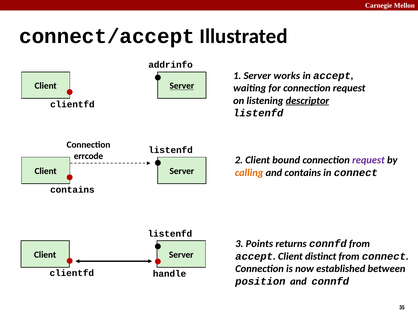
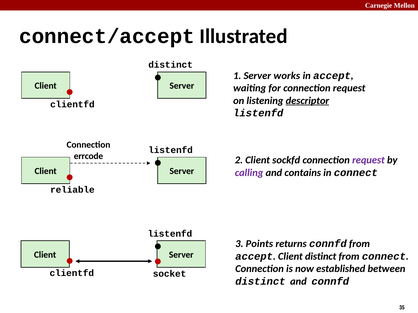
addrinfo: addrinfo -> distinct (171, 65)
Server underline: present -> none (182, 86)
bound: bound -> sockfd (286, 160)
calling colour: orange -> purple (249, 173)
contains: contains -> reliable (72, 190)
handle: handle -> socket (170, 274)
position: position -> distinct (260, 282)
